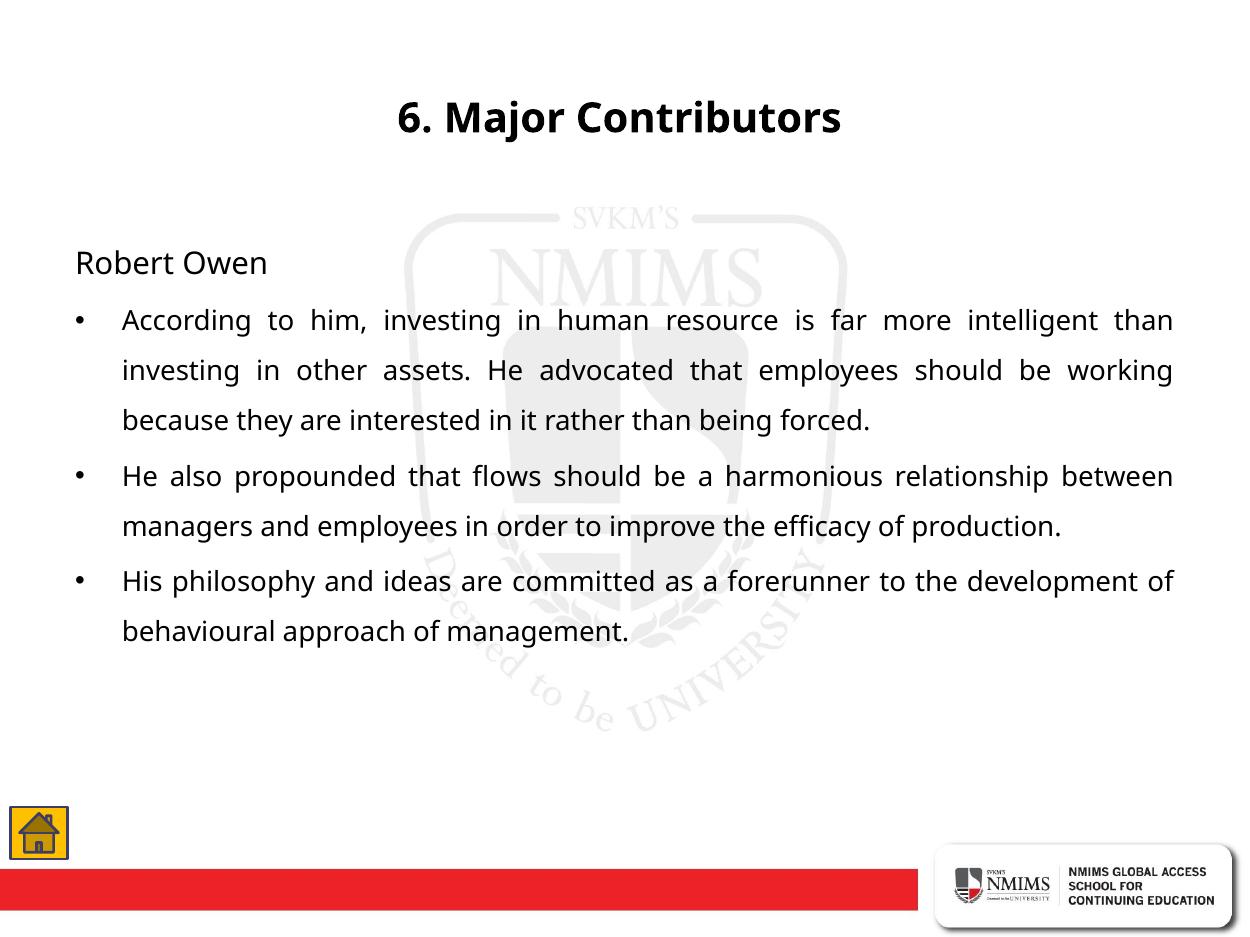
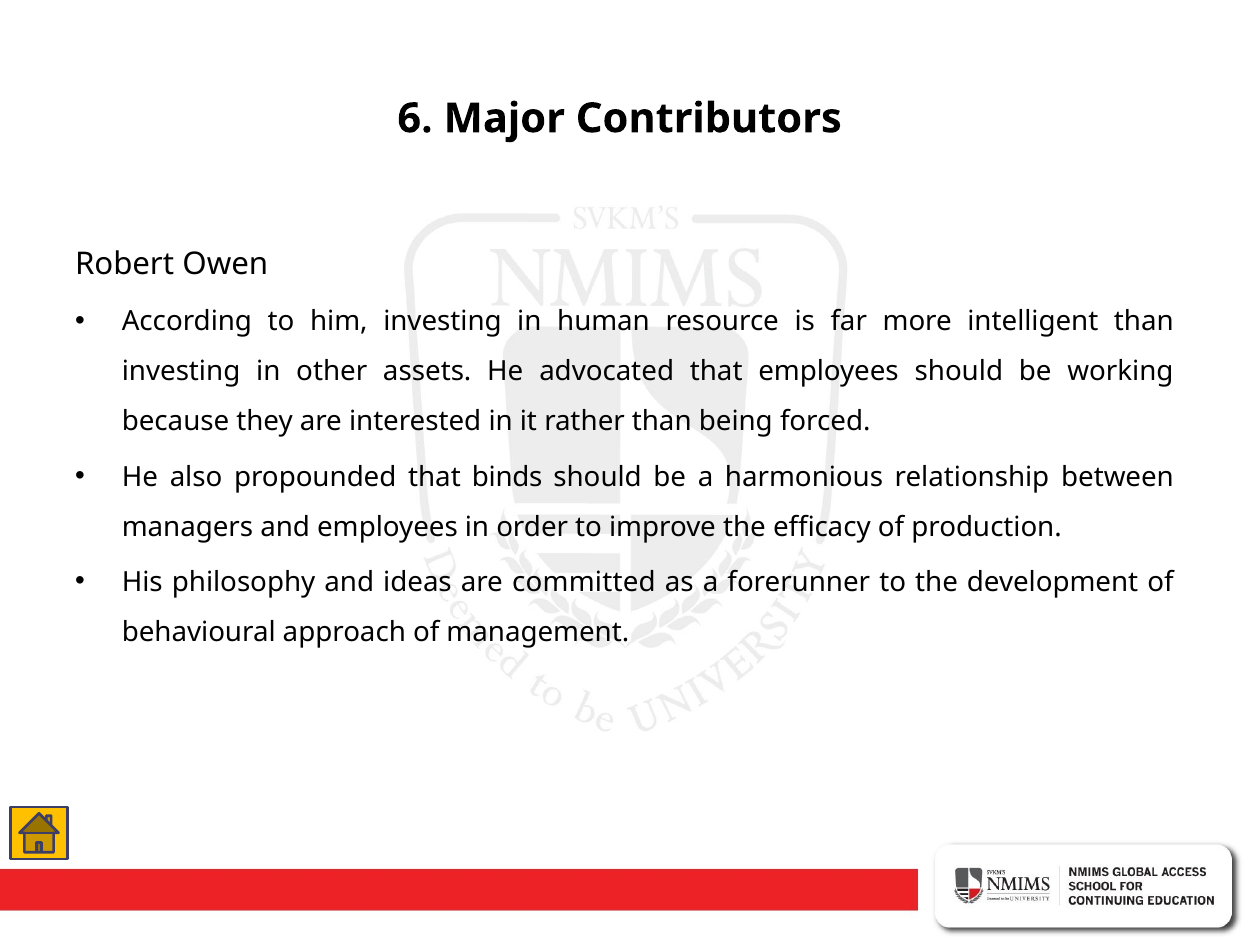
flows: flows -> binds (507, 477)
